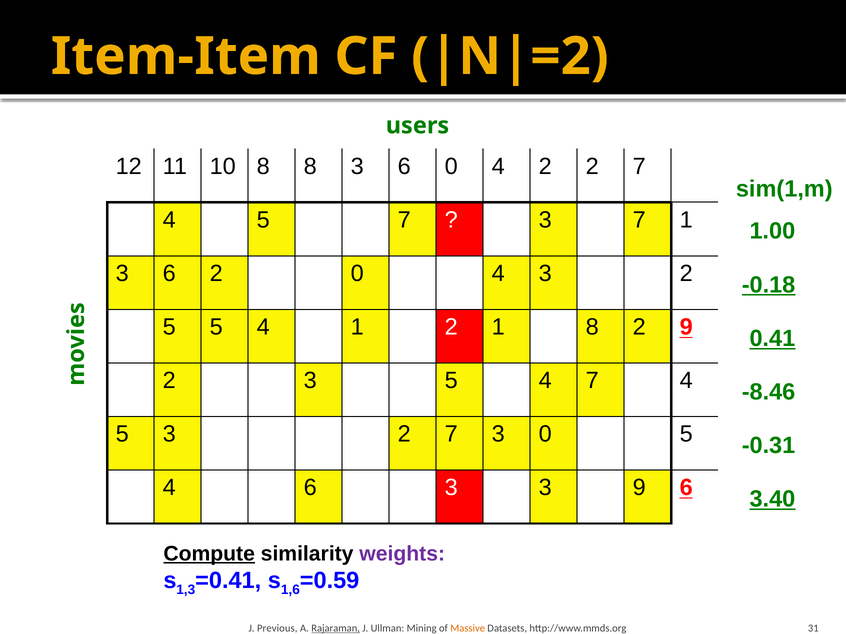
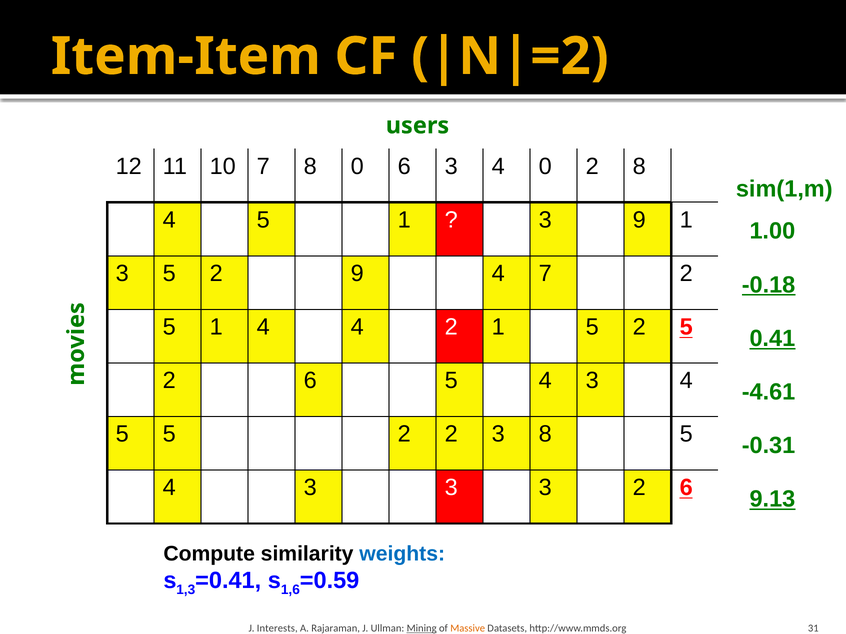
10 8: 8 -> 7 (263, 167)
8 3: 3 -> 0 (357, 167)
6 0: 0 -> 3 (451, 167)
4 2: 2 -> 0 (545, 167)
7: 7 -> 8 (639, 167)
4 5 7: 7 -> 1 (404, 220)
3 7: 7 -> 9 (639, 220)
6: 6 -> 5 (169, 274)
2 0: 0 -> 9 (357, 274)
4 3: 3 -> 7 (545, 274)
5: 5 -> 1 (216, 327)
4 1: 1 -> 4 (357, 327)
1 8: 8 -> 5 (592, 327)
9: 9 -> 5 (686, 327)
3: 3 -> 6 (310, 381)
7: 7 -> 3 (592, 381)
-8.46: -8.46 -> -4.61 (769, 392)
5 3: 3 -> 5 (169, 434)
7: 7 -> 2 (451, 434)
3 0: 0 -> 8 (545, 434)
6: 6 -> 3 (310, 488)
3 9: 9 -> 2 (639, 488)
3.40: 3.40 -> 9.13 (772, 499)
Compute underline: present -> none (209, 554)
weights colour: purple -> blue (402, 554)
Previous: Previous -> Interests (277, 629)
Rajaraman underline: present -> none (336, 629)
Mining underline: none -> present (422, 629)
